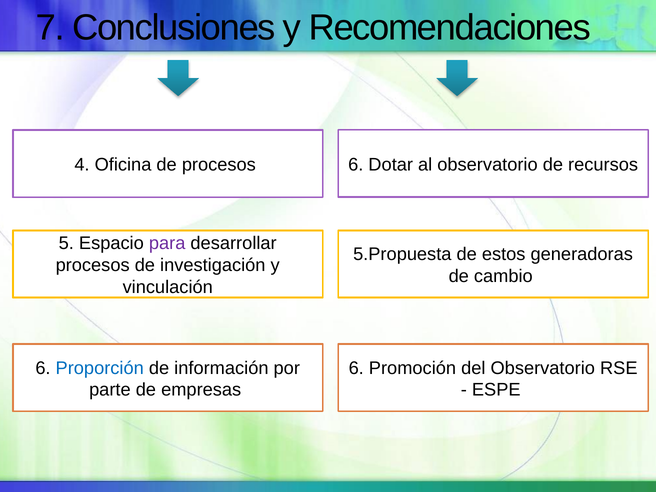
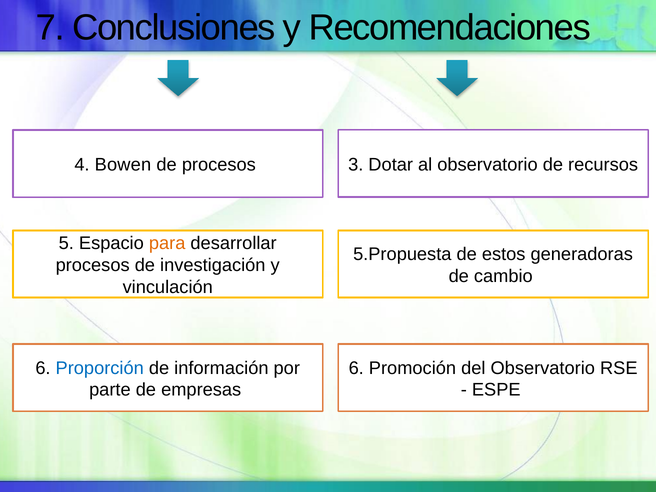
Oficina: Oficina -> Bowen (123, 165)
procesos 6: 6 -> 3 (356, 165)
para colour: purple -> orange (167, 243)
